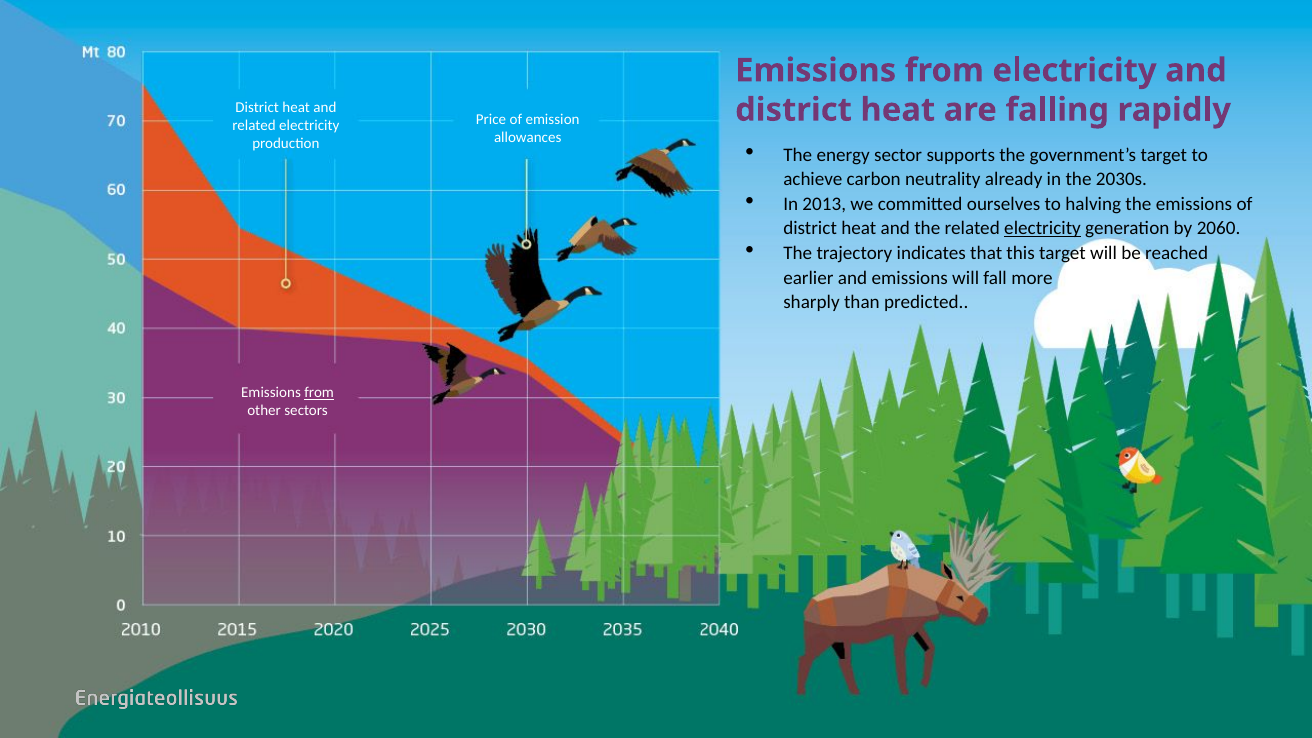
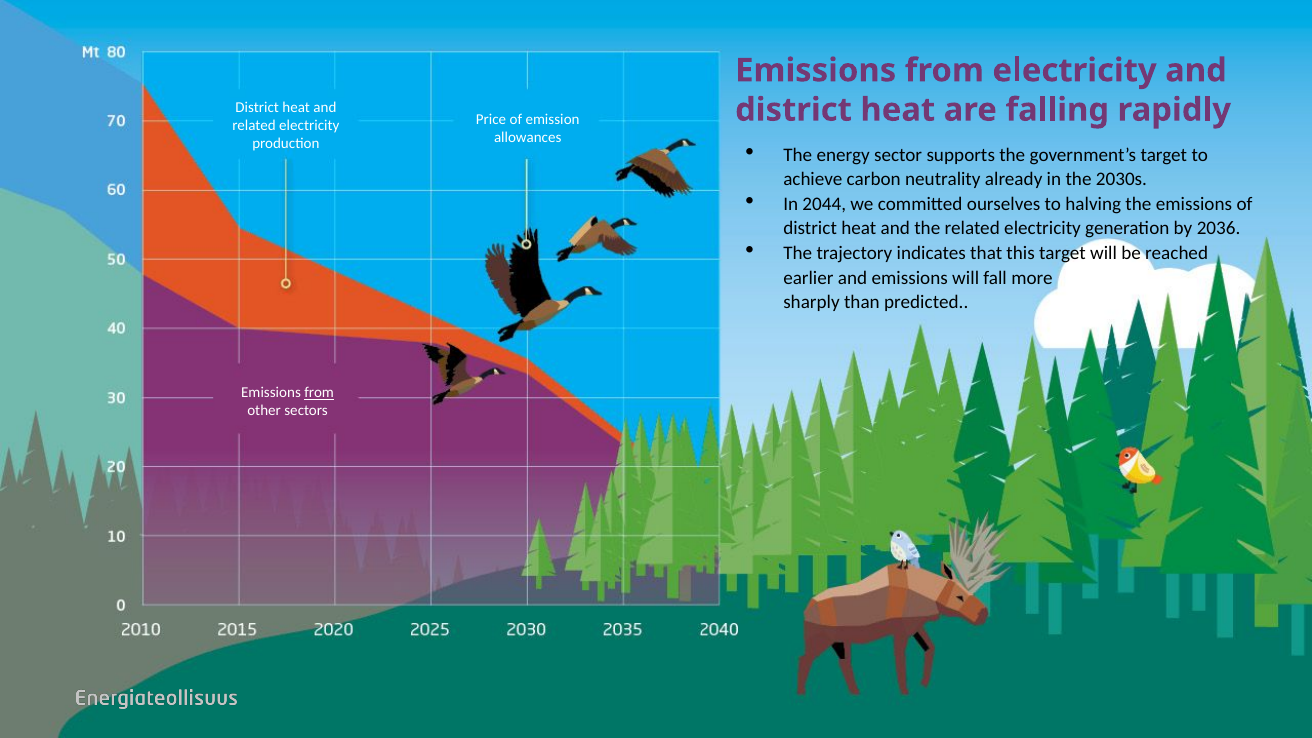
2013: 2013 -> 2044 (824, 204)
electricity underline: present -> none (1043, 229)
2060: 2060 -> 2036 (1219, 229)
